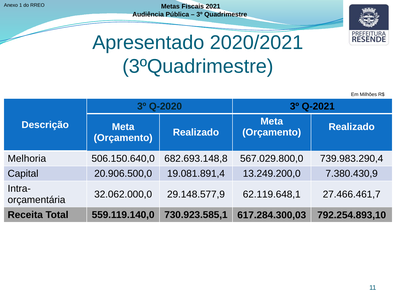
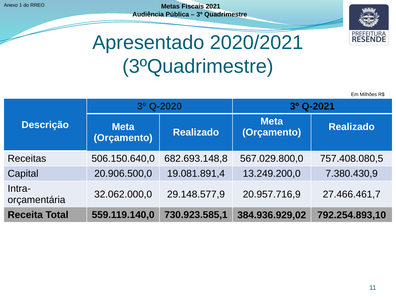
Melhoria: Melhoria -> Receitas (27, 159)
739.983.290,4: 739.983.290,4 -> 757.408.080,5 (352, 159)
62.119.648,1: 62.119.648,1 -> 20.957.716,9 (272, 194)
617.284.300,03: 617.284.300,03 -> 384.936.929,02 (272, 215)
